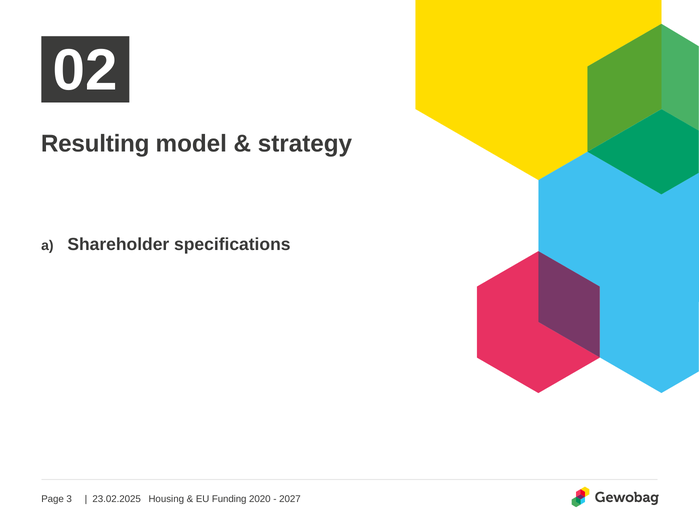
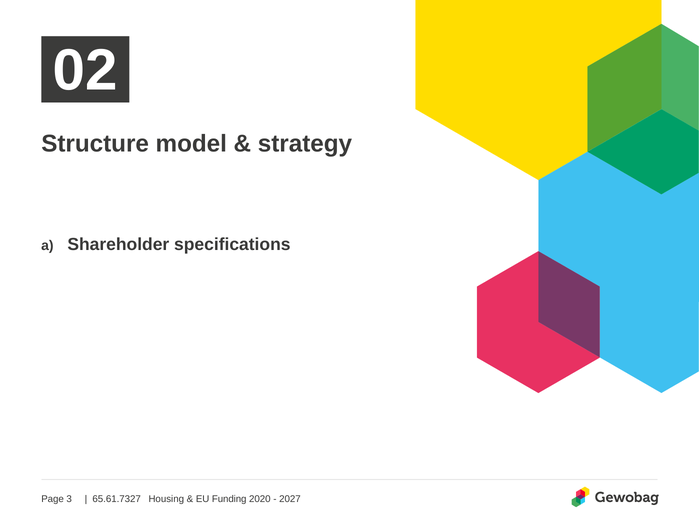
Resulting: Resulting -> Structure (95, 144)
23.02.2025: 23.02.2025 -> 65.61.7327 (117, 499)
